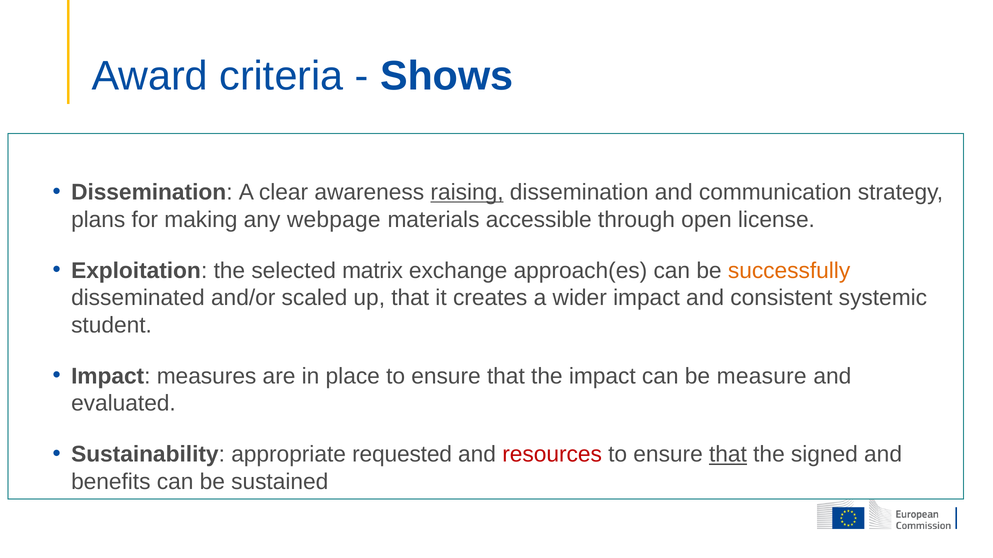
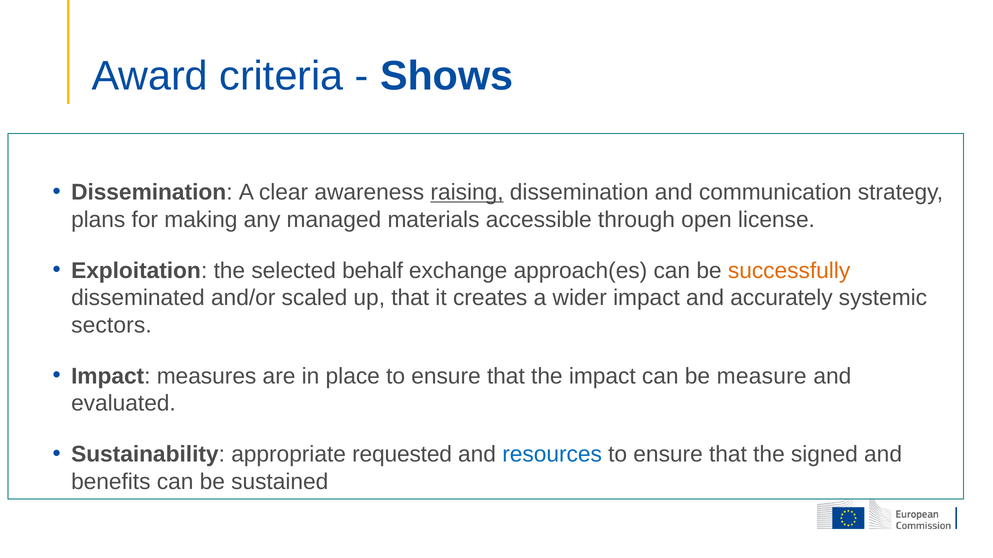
webpage: webpage -> managed (334, 220)
matrix: matrix -> behalf (373, 271)
consistent: consistent -> accurately (781, 298)
student: student -> sectors (111, 325)
resources colour: red -> blue (552, 455)
that underline: present -> none (728, 455)
